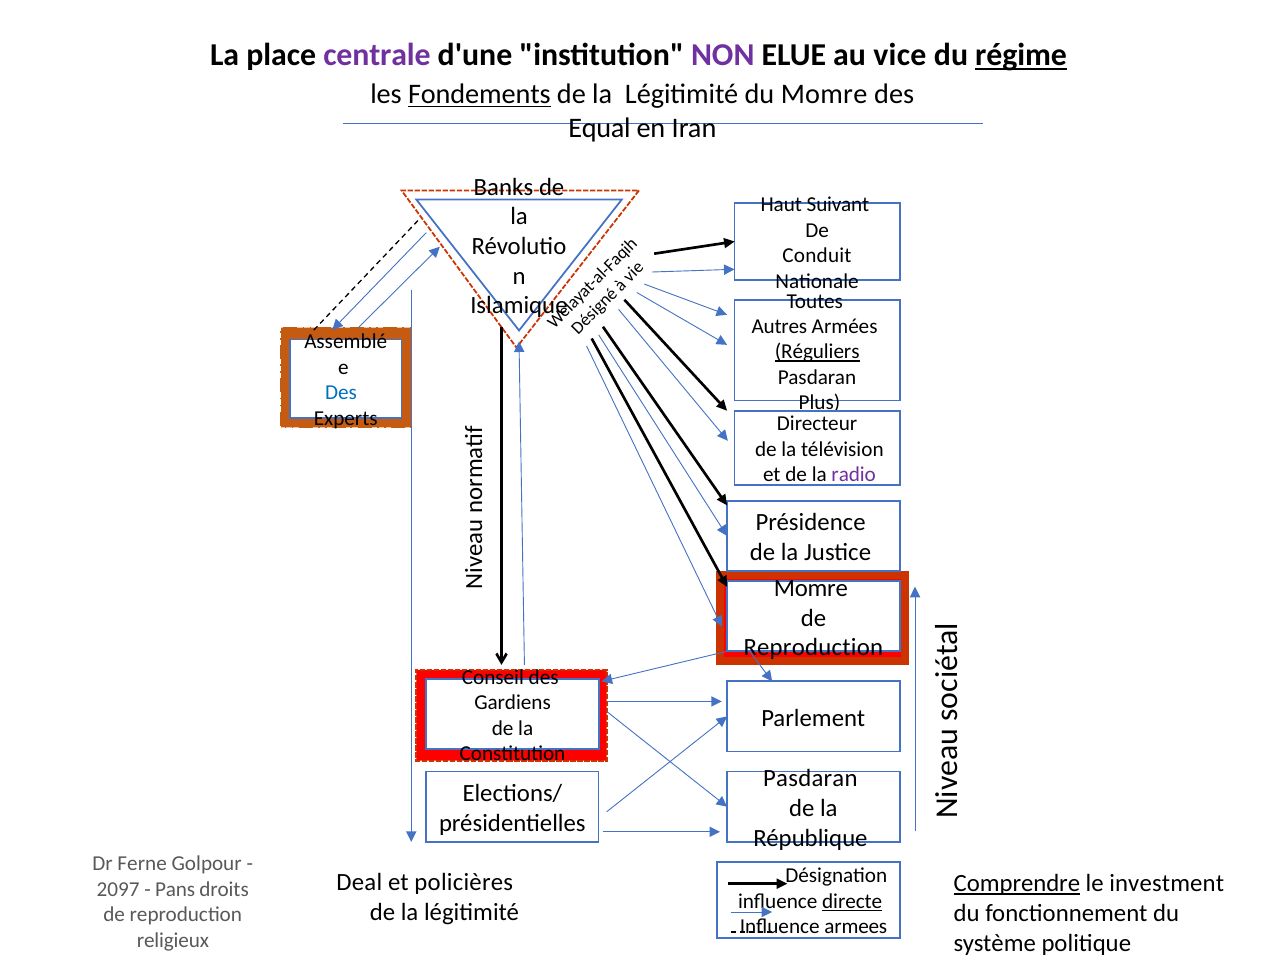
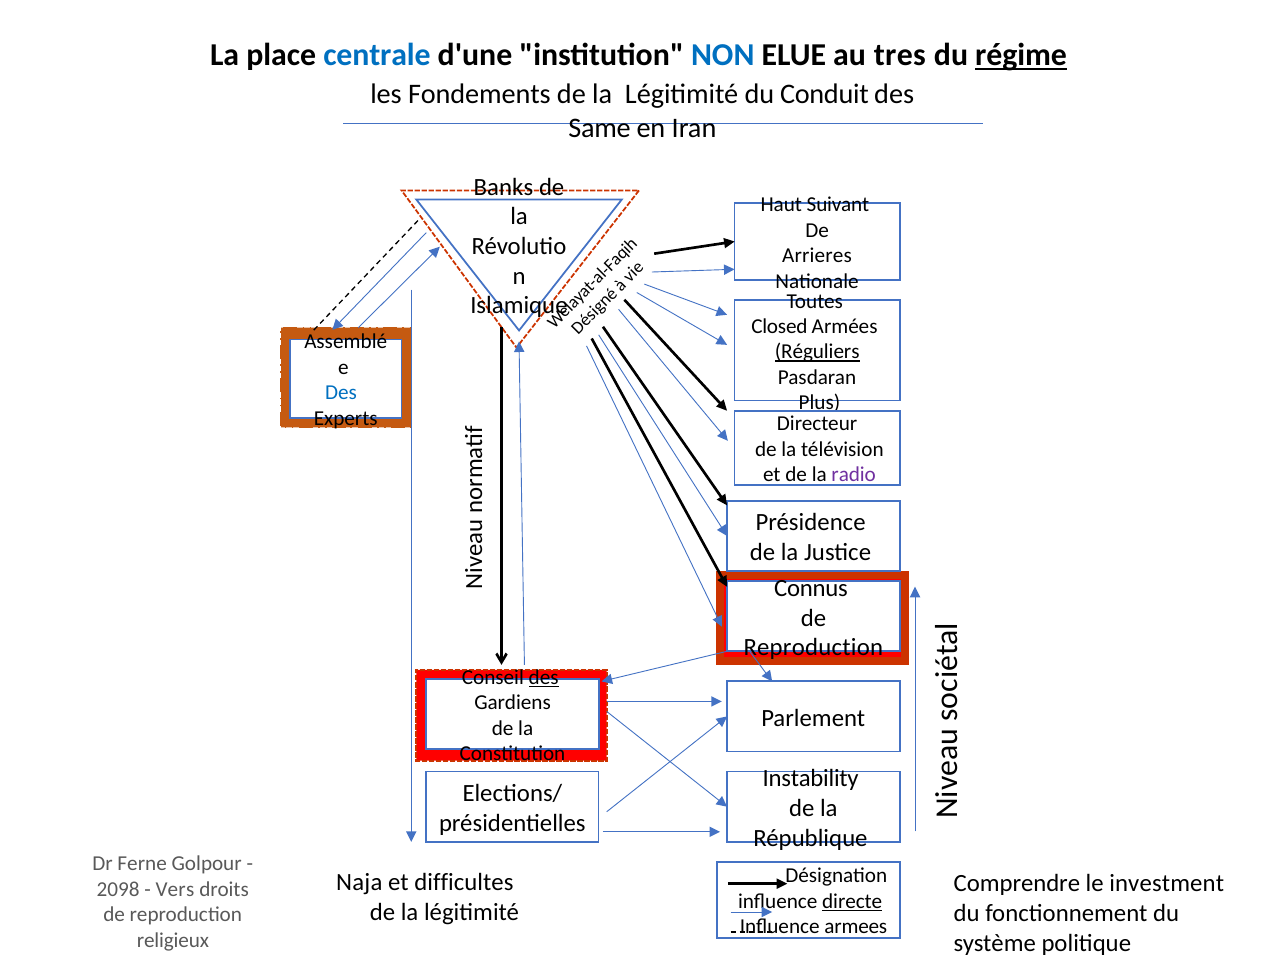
centrale colour: purple -> blue (377, 55)
NON colour: purple -> blue (723, 55)
vice: vice -> tres (900, 55)
Fondements underline: present -> none (479, 94)
du Momre: Momre -> Conduit (824, 94)
Equal: Equal -> Same (600, 128)
Conduit: Conduit -> Arrieres (817, 256)
Autres: Autres -> Closed (779, 326)
Momre: Momre -> Connus (811, 588)
des underline: none -> present (544, 677)
Pasdaran: Pasdaran -> Instability (811, 778)
Deal: Deal -> Naja (359, 882)
policières: policières -> difficultes (464, 882)
Comprendre underline: present -> none (1017, 883)
2097: 2097 -> 2098 (118, 889)
Pans: Pans -> Vers (175, 889)
